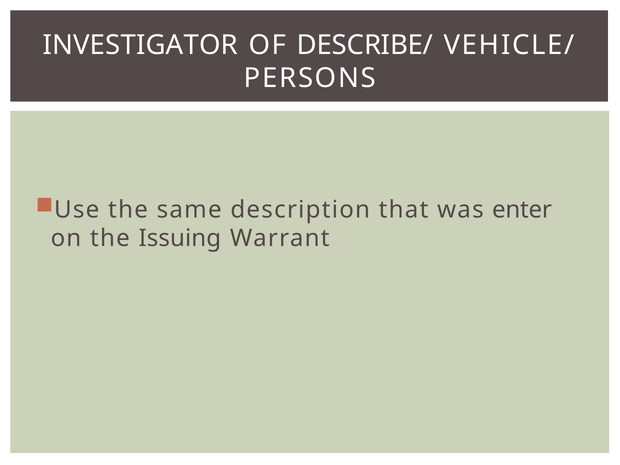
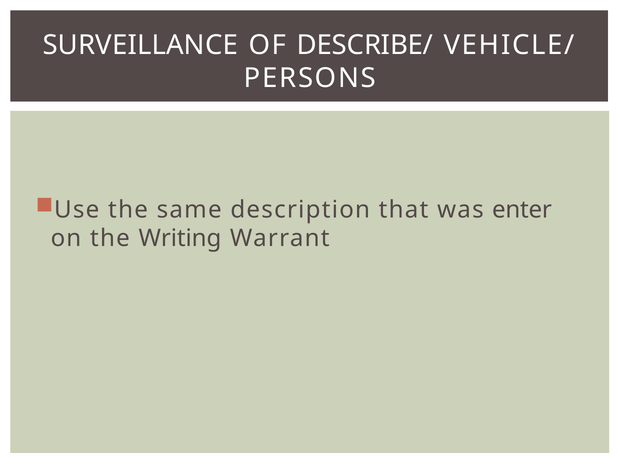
INVESTIGATOR: INVESTIGATOR -> SURVEILLANCE (140, 45)
Issuing: Issuing -> Writing (180, 239)
